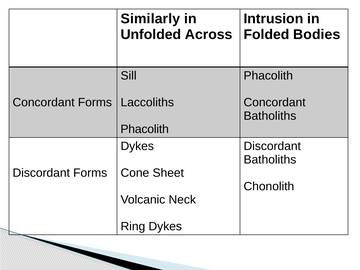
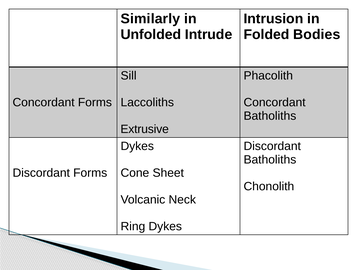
Across: Across -> Intrude (209, 34)
Phacolith: Phacolith -> Extrusive (145, 129)
